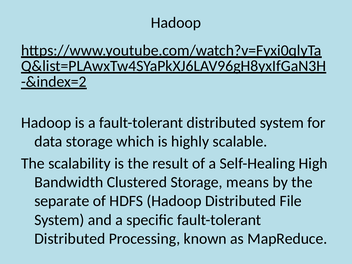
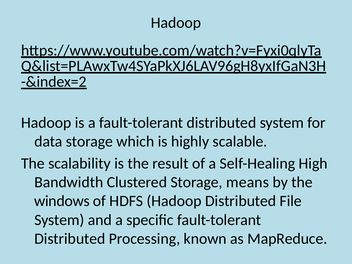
separate: separate -> windows (62, 201)
